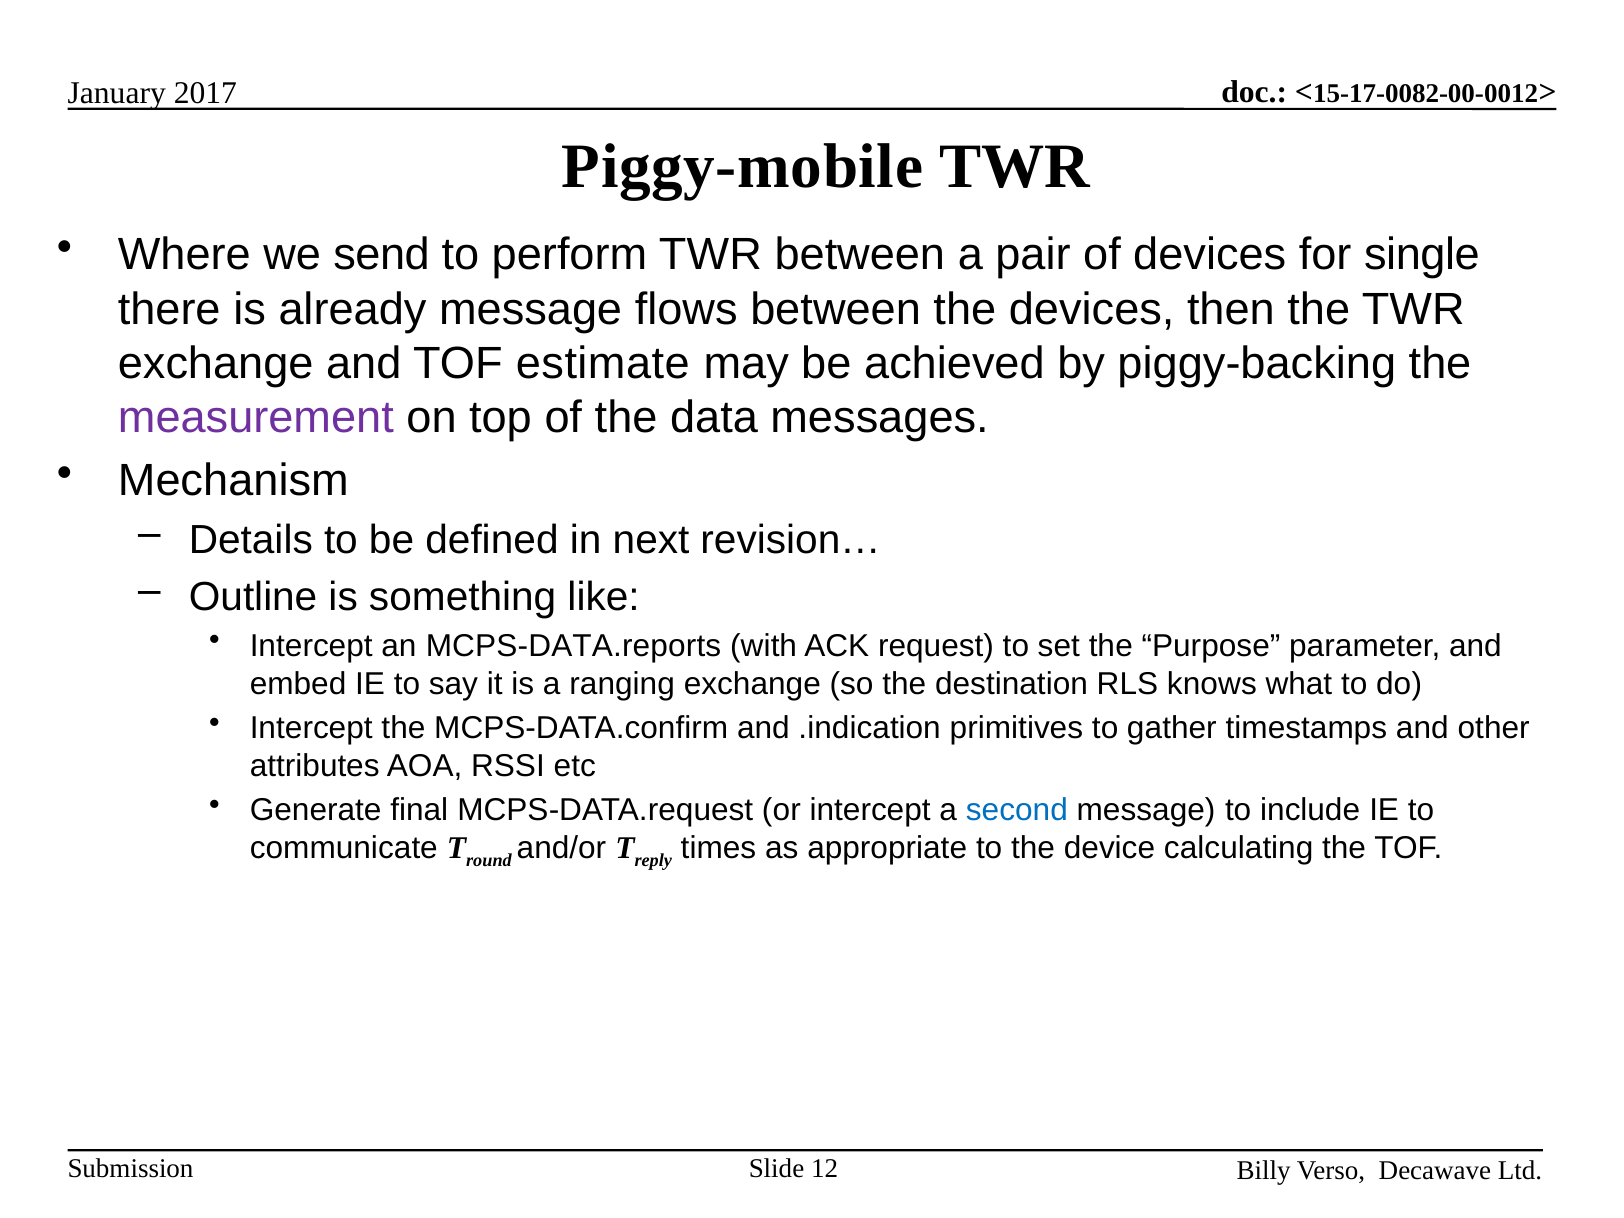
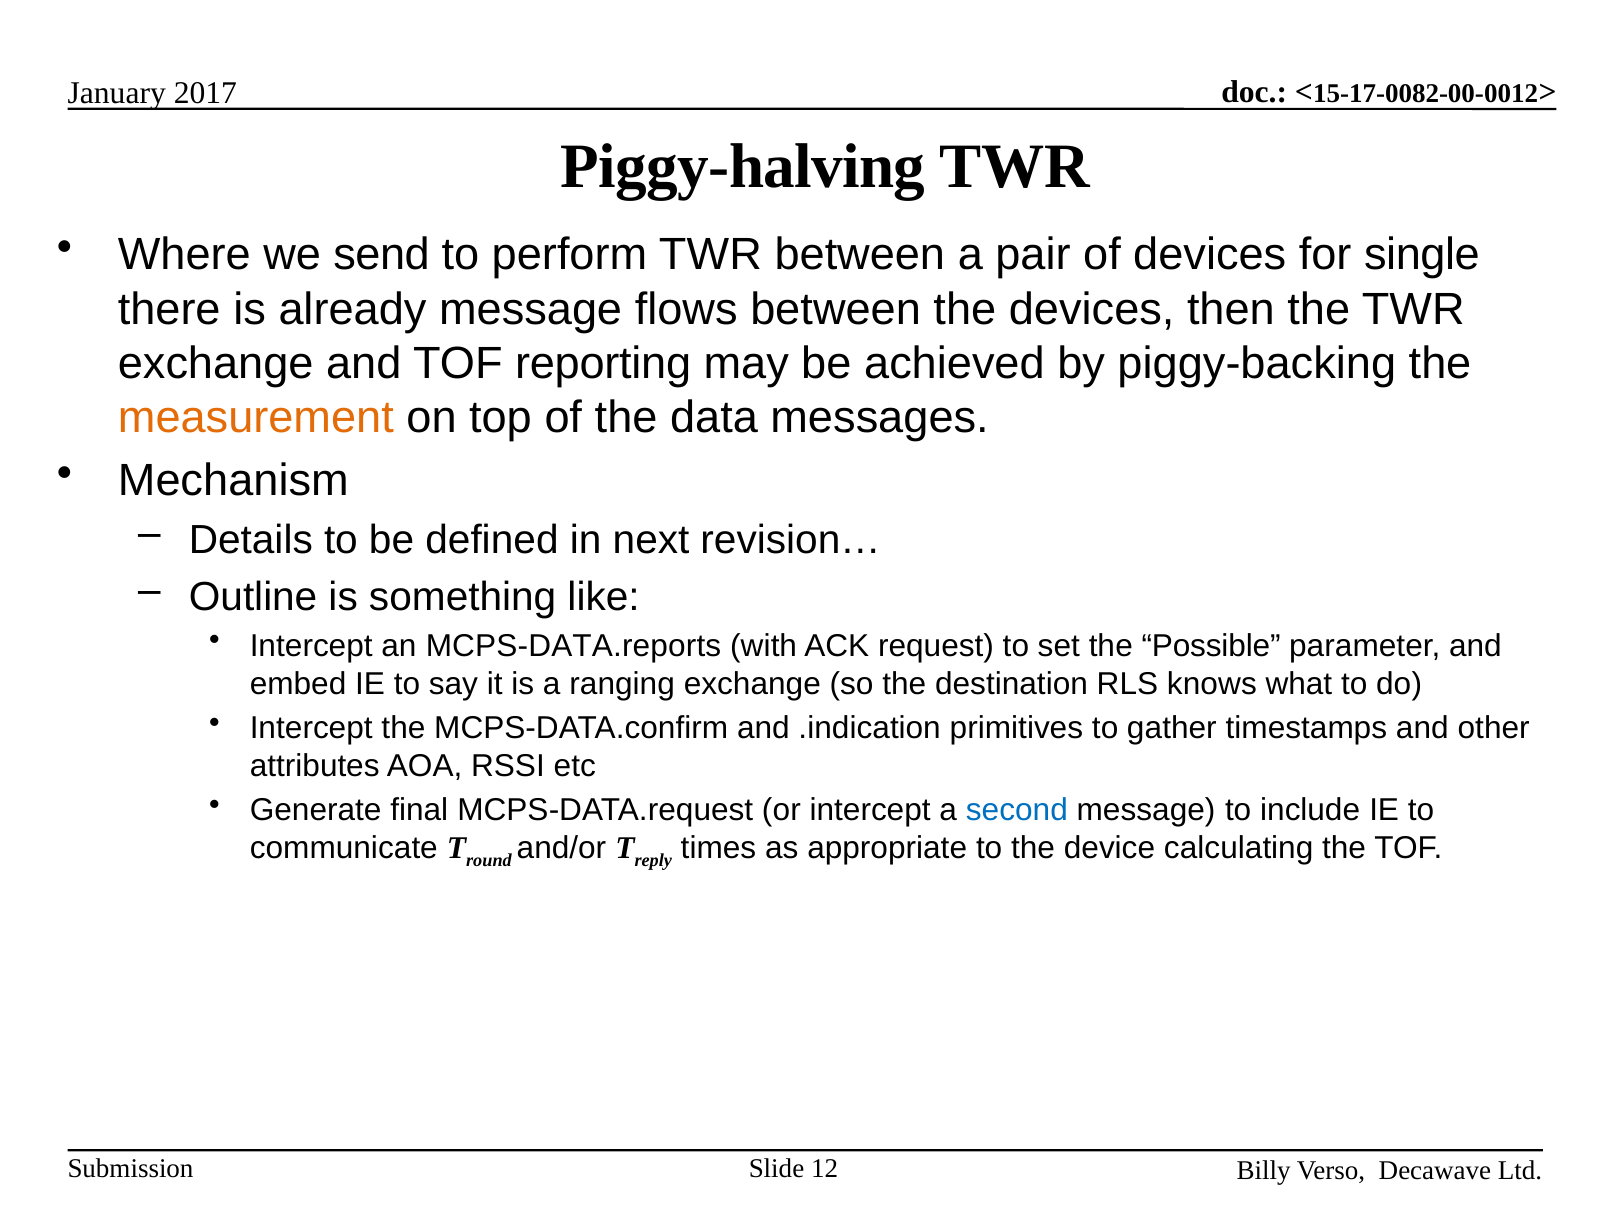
Piggy-mobile: Piggy-mobile -> Piggy-halving (743, 167)
estimate: estimate -> reporting (603, 363)
measurement colour: purple -> orange (256, 417)
Purpose: Purpose -> Possible (1211, 646)
